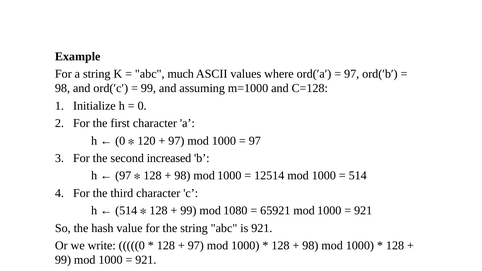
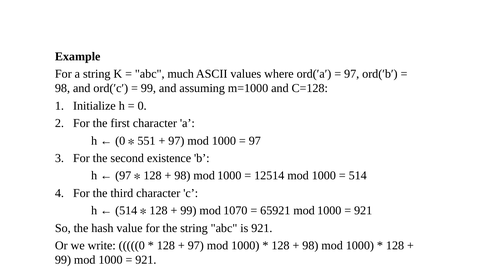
120: 120 -> 551 (146, 141)
increased: increased -> existence (169, 158)
1080: 1080 -> 1070 (235, 211)
